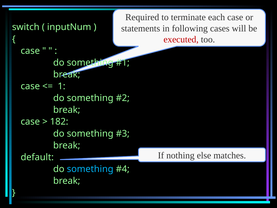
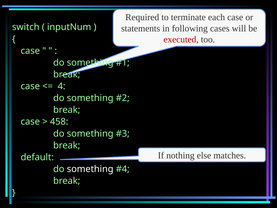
1: 1 -> 4 (62, 86)
182: 182 -> 458 (59, 122)
something colour: light blue -> white (90, 169)
